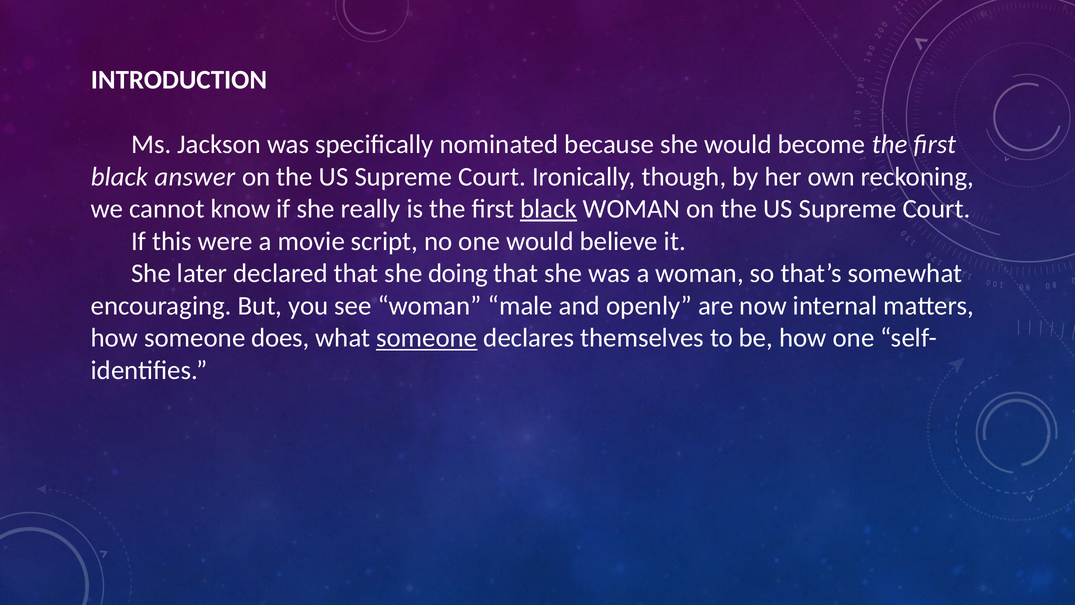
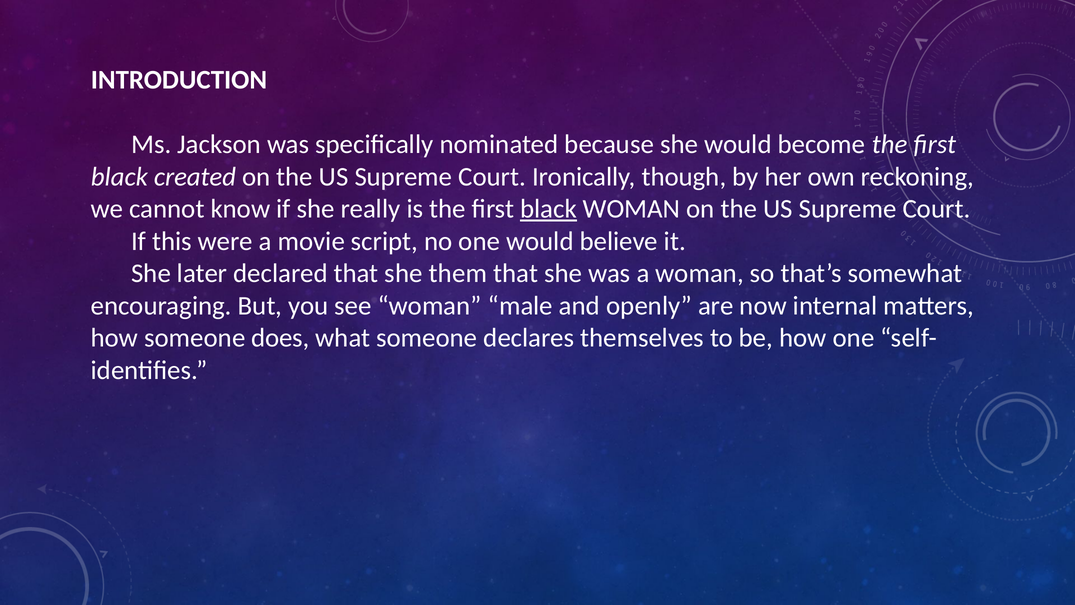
answer: answer -> created (195, 177)
doing: doing -> them (458, 273)
someone underline: present -> none (427, 338)
